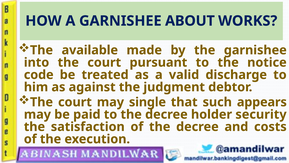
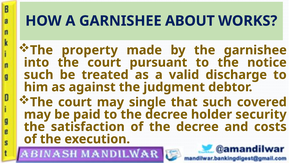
available: available -> property (90, 50)
code: code -> such (39, 75)
appears: appears -> covered (262, 102)
